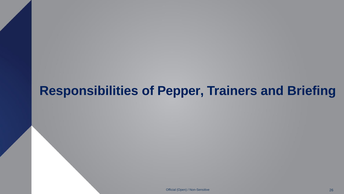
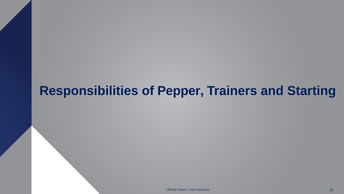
Briefing: Briefing -> Starting (312, 91)
